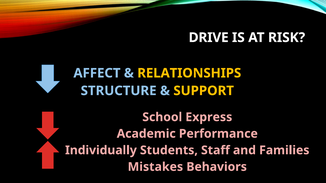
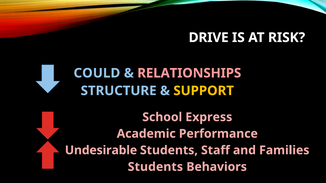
AFFECT: AFFECT -> COULD (97, 73)
RELATIONSHIPS colour: yellow -> pink (189, 73)
Individually: Individually -> Undesirable (101, 151)
Mistakes: Mistakes -> Students (155, 167)
